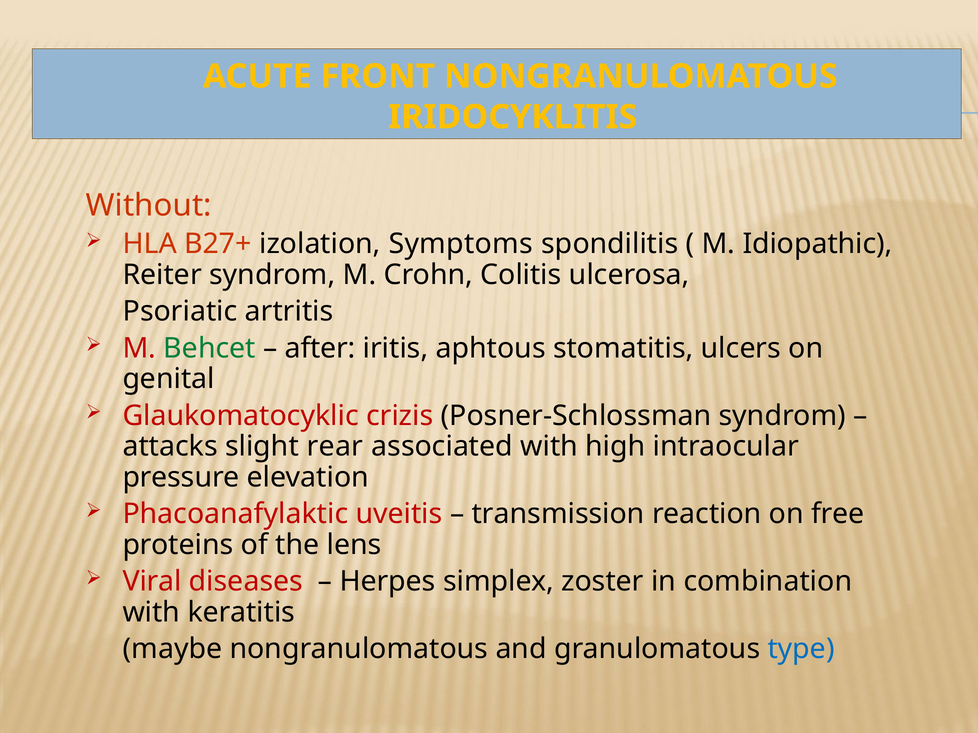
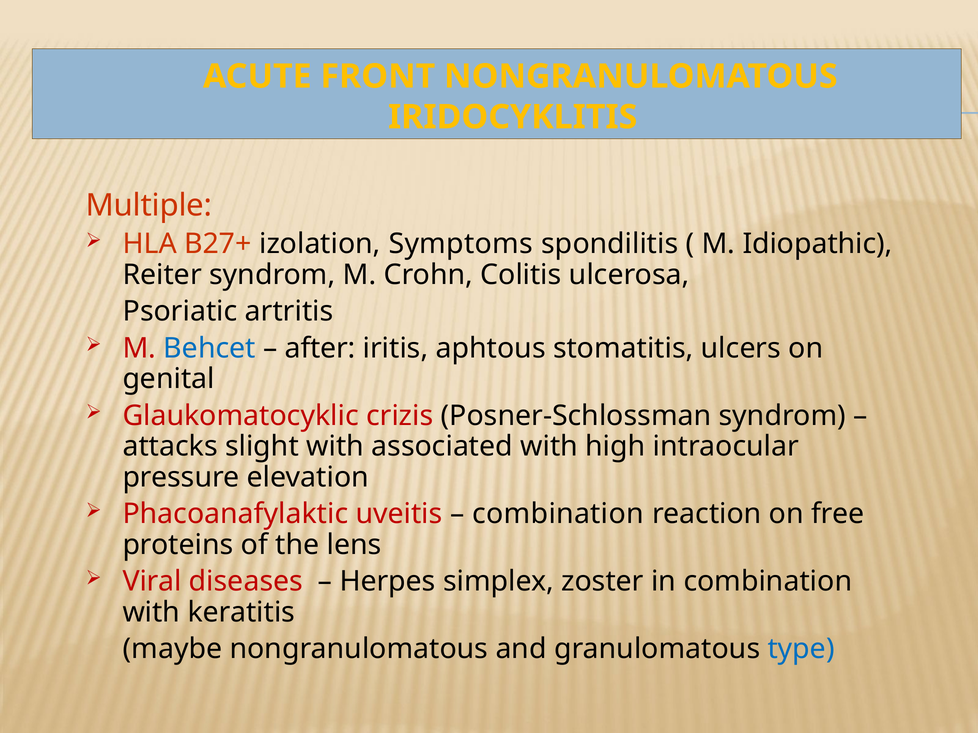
Without: Without -> Multiple (149, 206)
Behcet colour: green -> blue (210, 348)
slight rear: rear -> with (335, 447)
transmission: transmission -> combination (558, 514)
